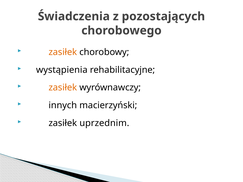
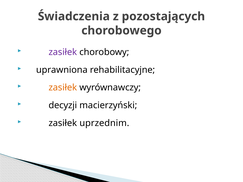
zasiłek colour: orange -> purple (63, 52)
wystąpienia: wystąpienia -> uprawniona (62, 70)
innych: innych -> decyzji (63, 105)
